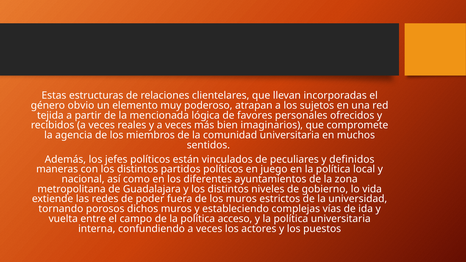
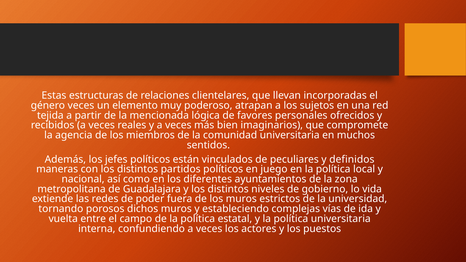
género obvio: obvio -> veces (81, 106)
acceso: acceso -> estatal (235, 219)
